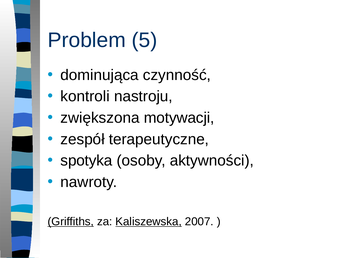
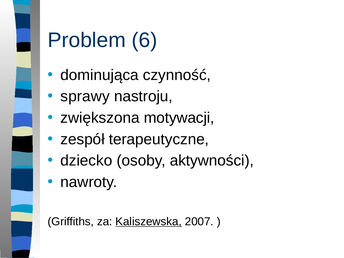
5: 5 -> 6 (144, 40)
kontroli: kontroli -> sprawy (85, 96)
spotyka: spotyka -> dziecko (86, 161)
Griffiths underline: present -> none (71, 222)
